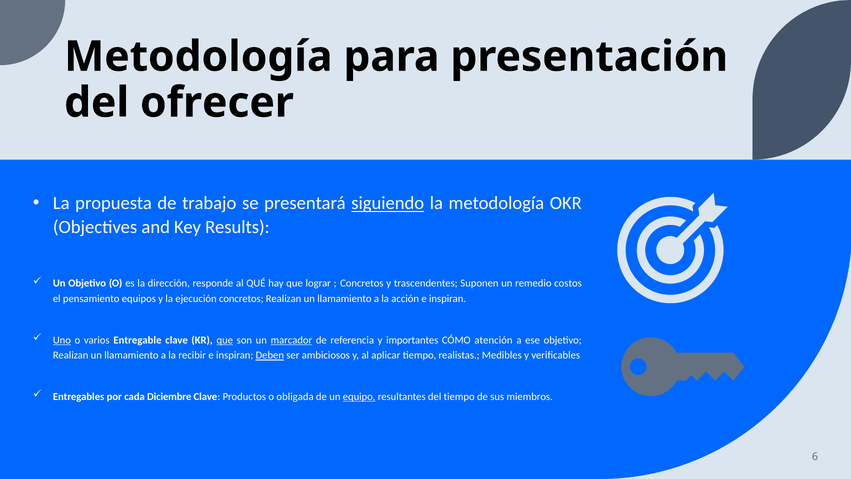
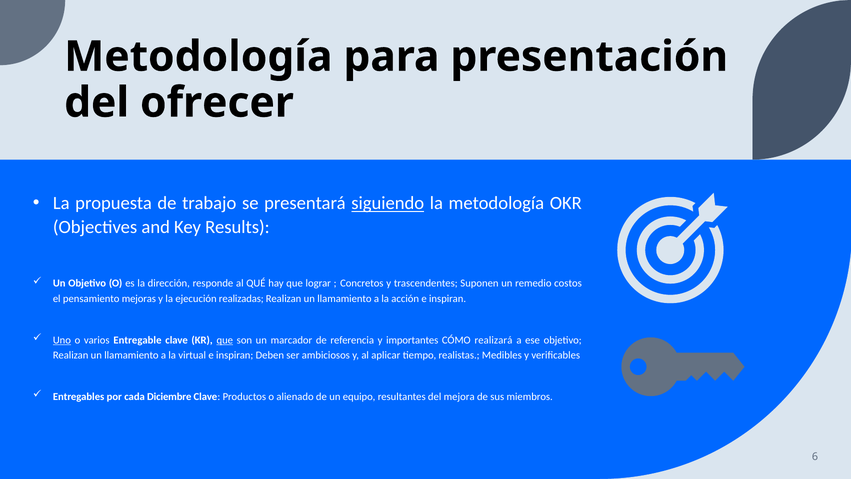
equipos: equipos -> mejoras (139, 299)
ejecución concretos: concretos -> realizadas (241, 299)
marcador underline: present -> none (291, 340)
atención: atención -> realizará (493, 340)
recibir: recibir -> virtual (192, 355)
Deben underline: present -> none (270, 355)
obligada: obligada -> alienado (295, 396)
equipo underline: present -> none (359, 396)
del tiempo: tiempo -> mejora (459, 396)
